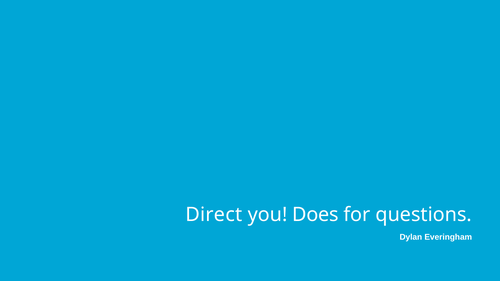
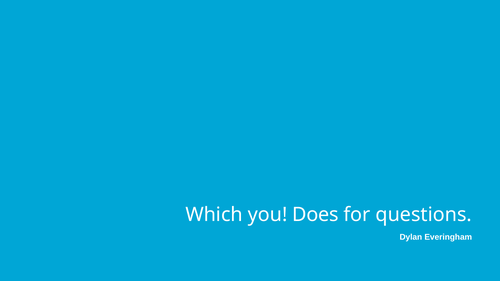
Direct: Direct -> Which (214, 215)
